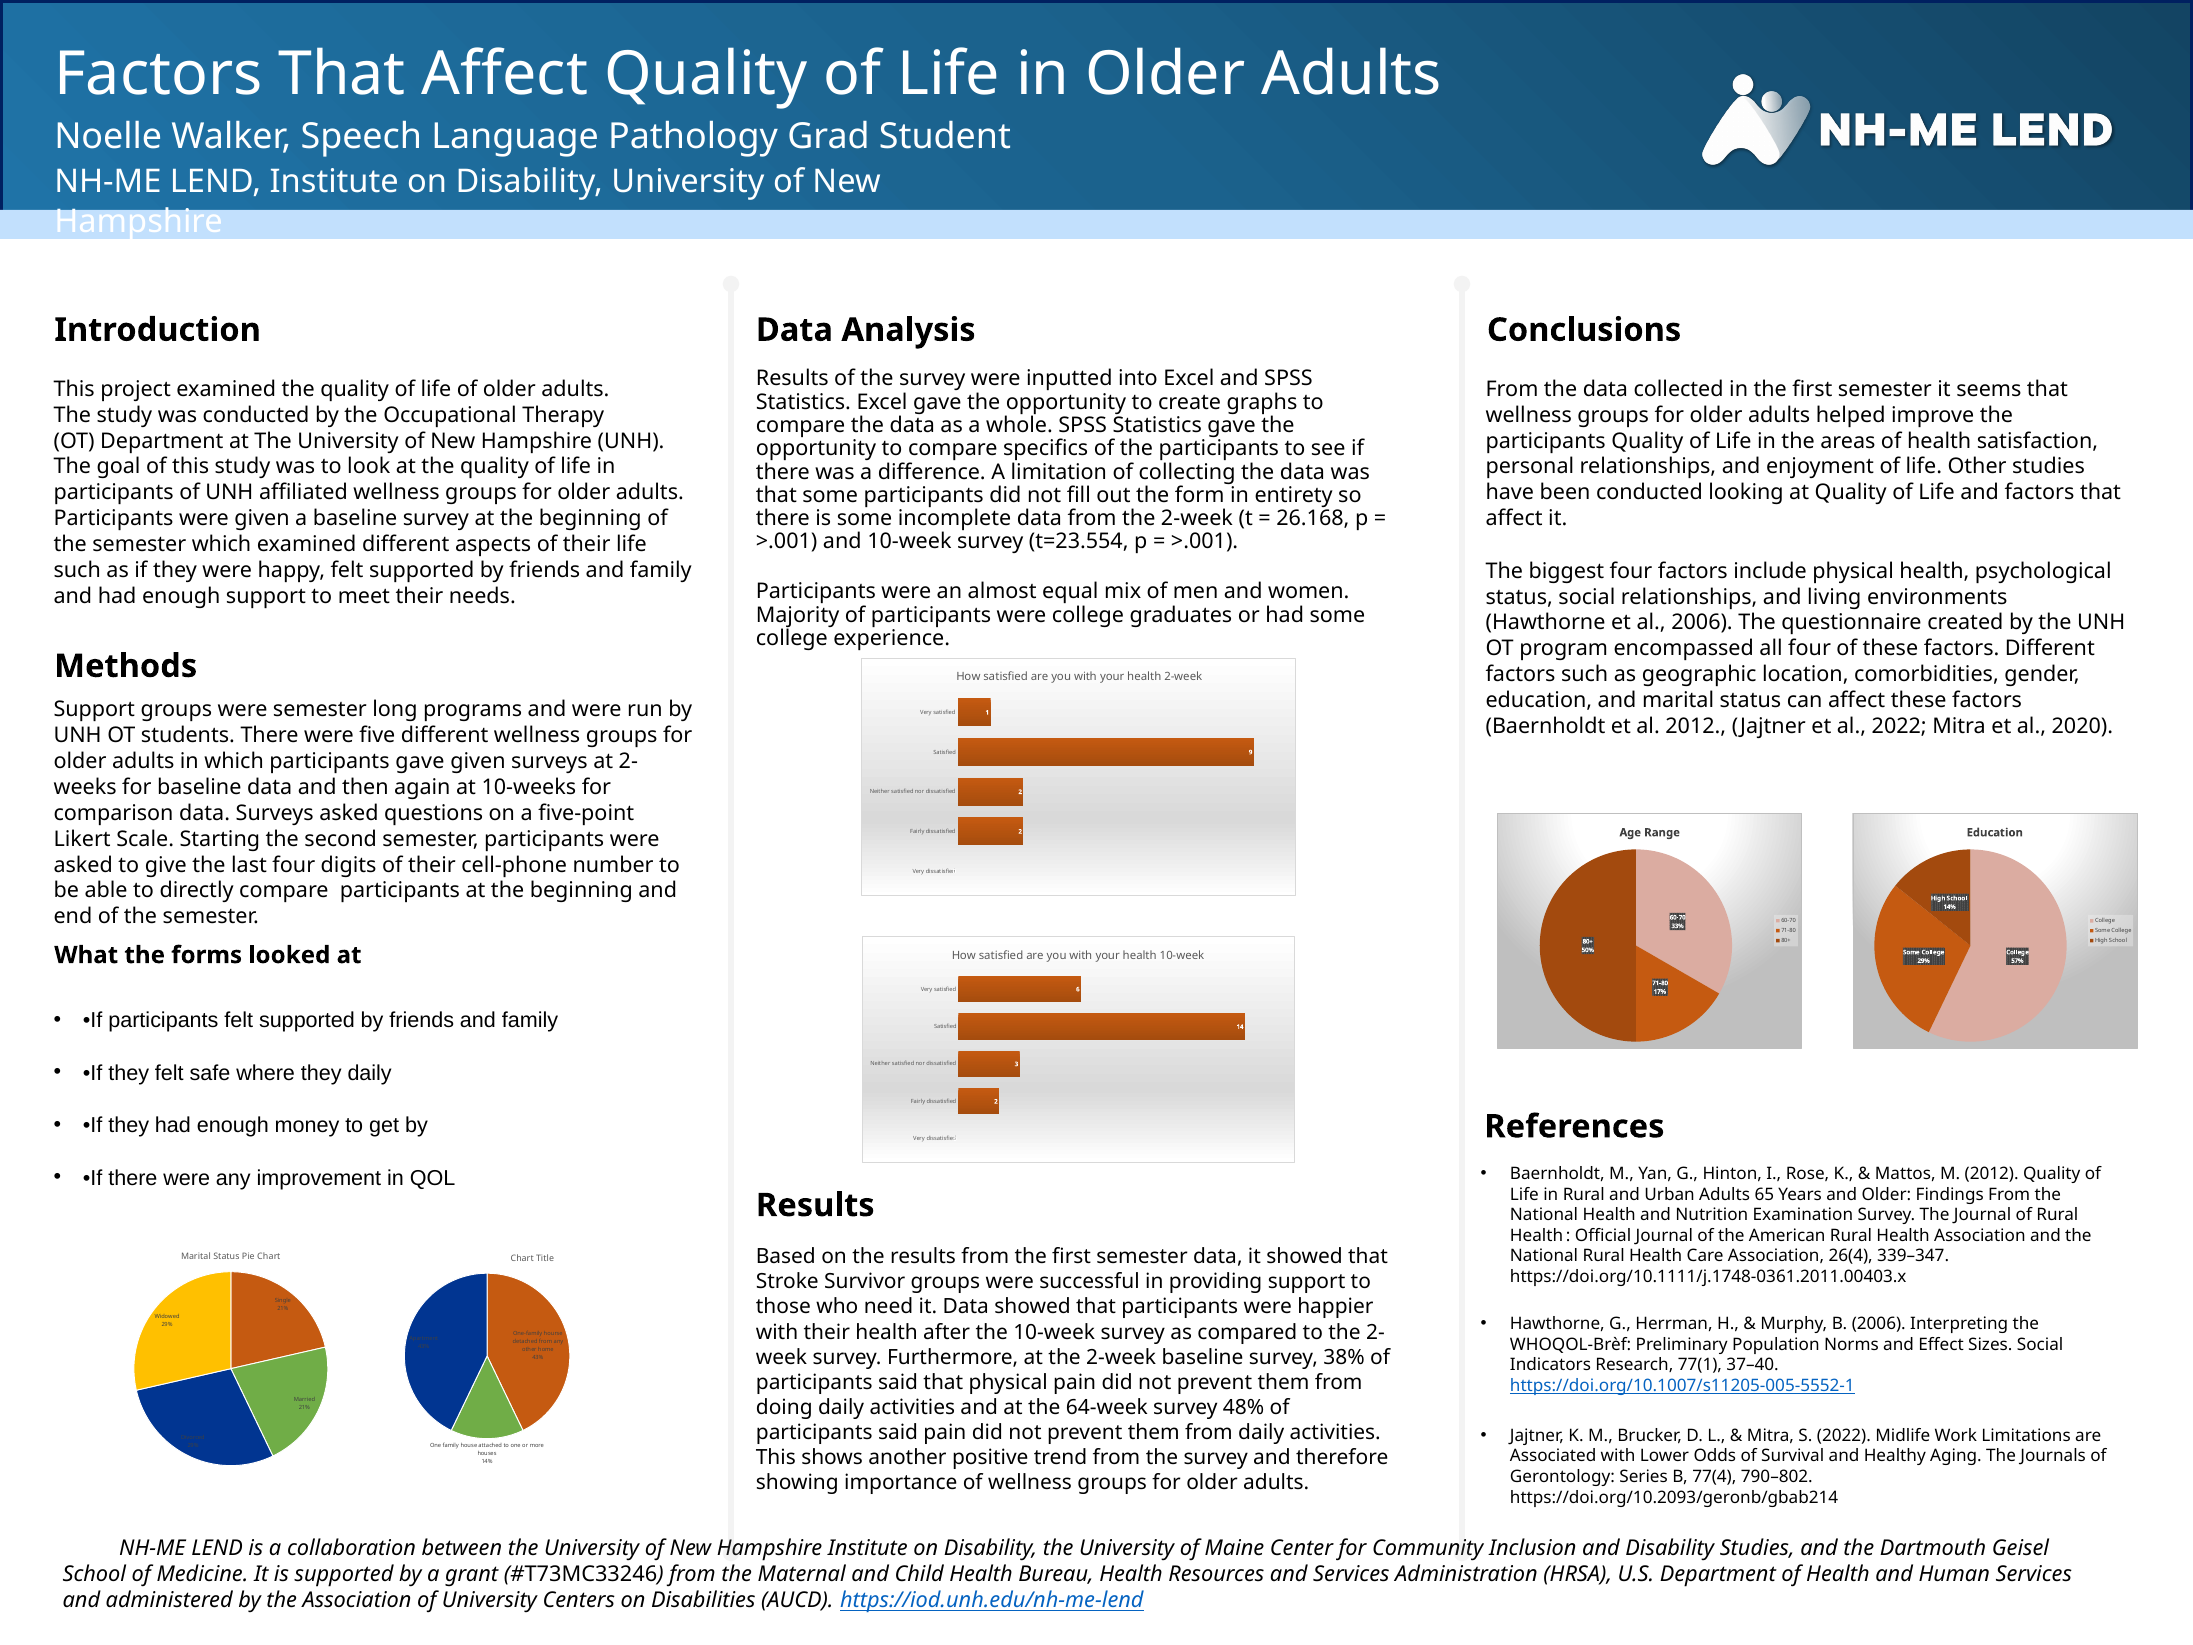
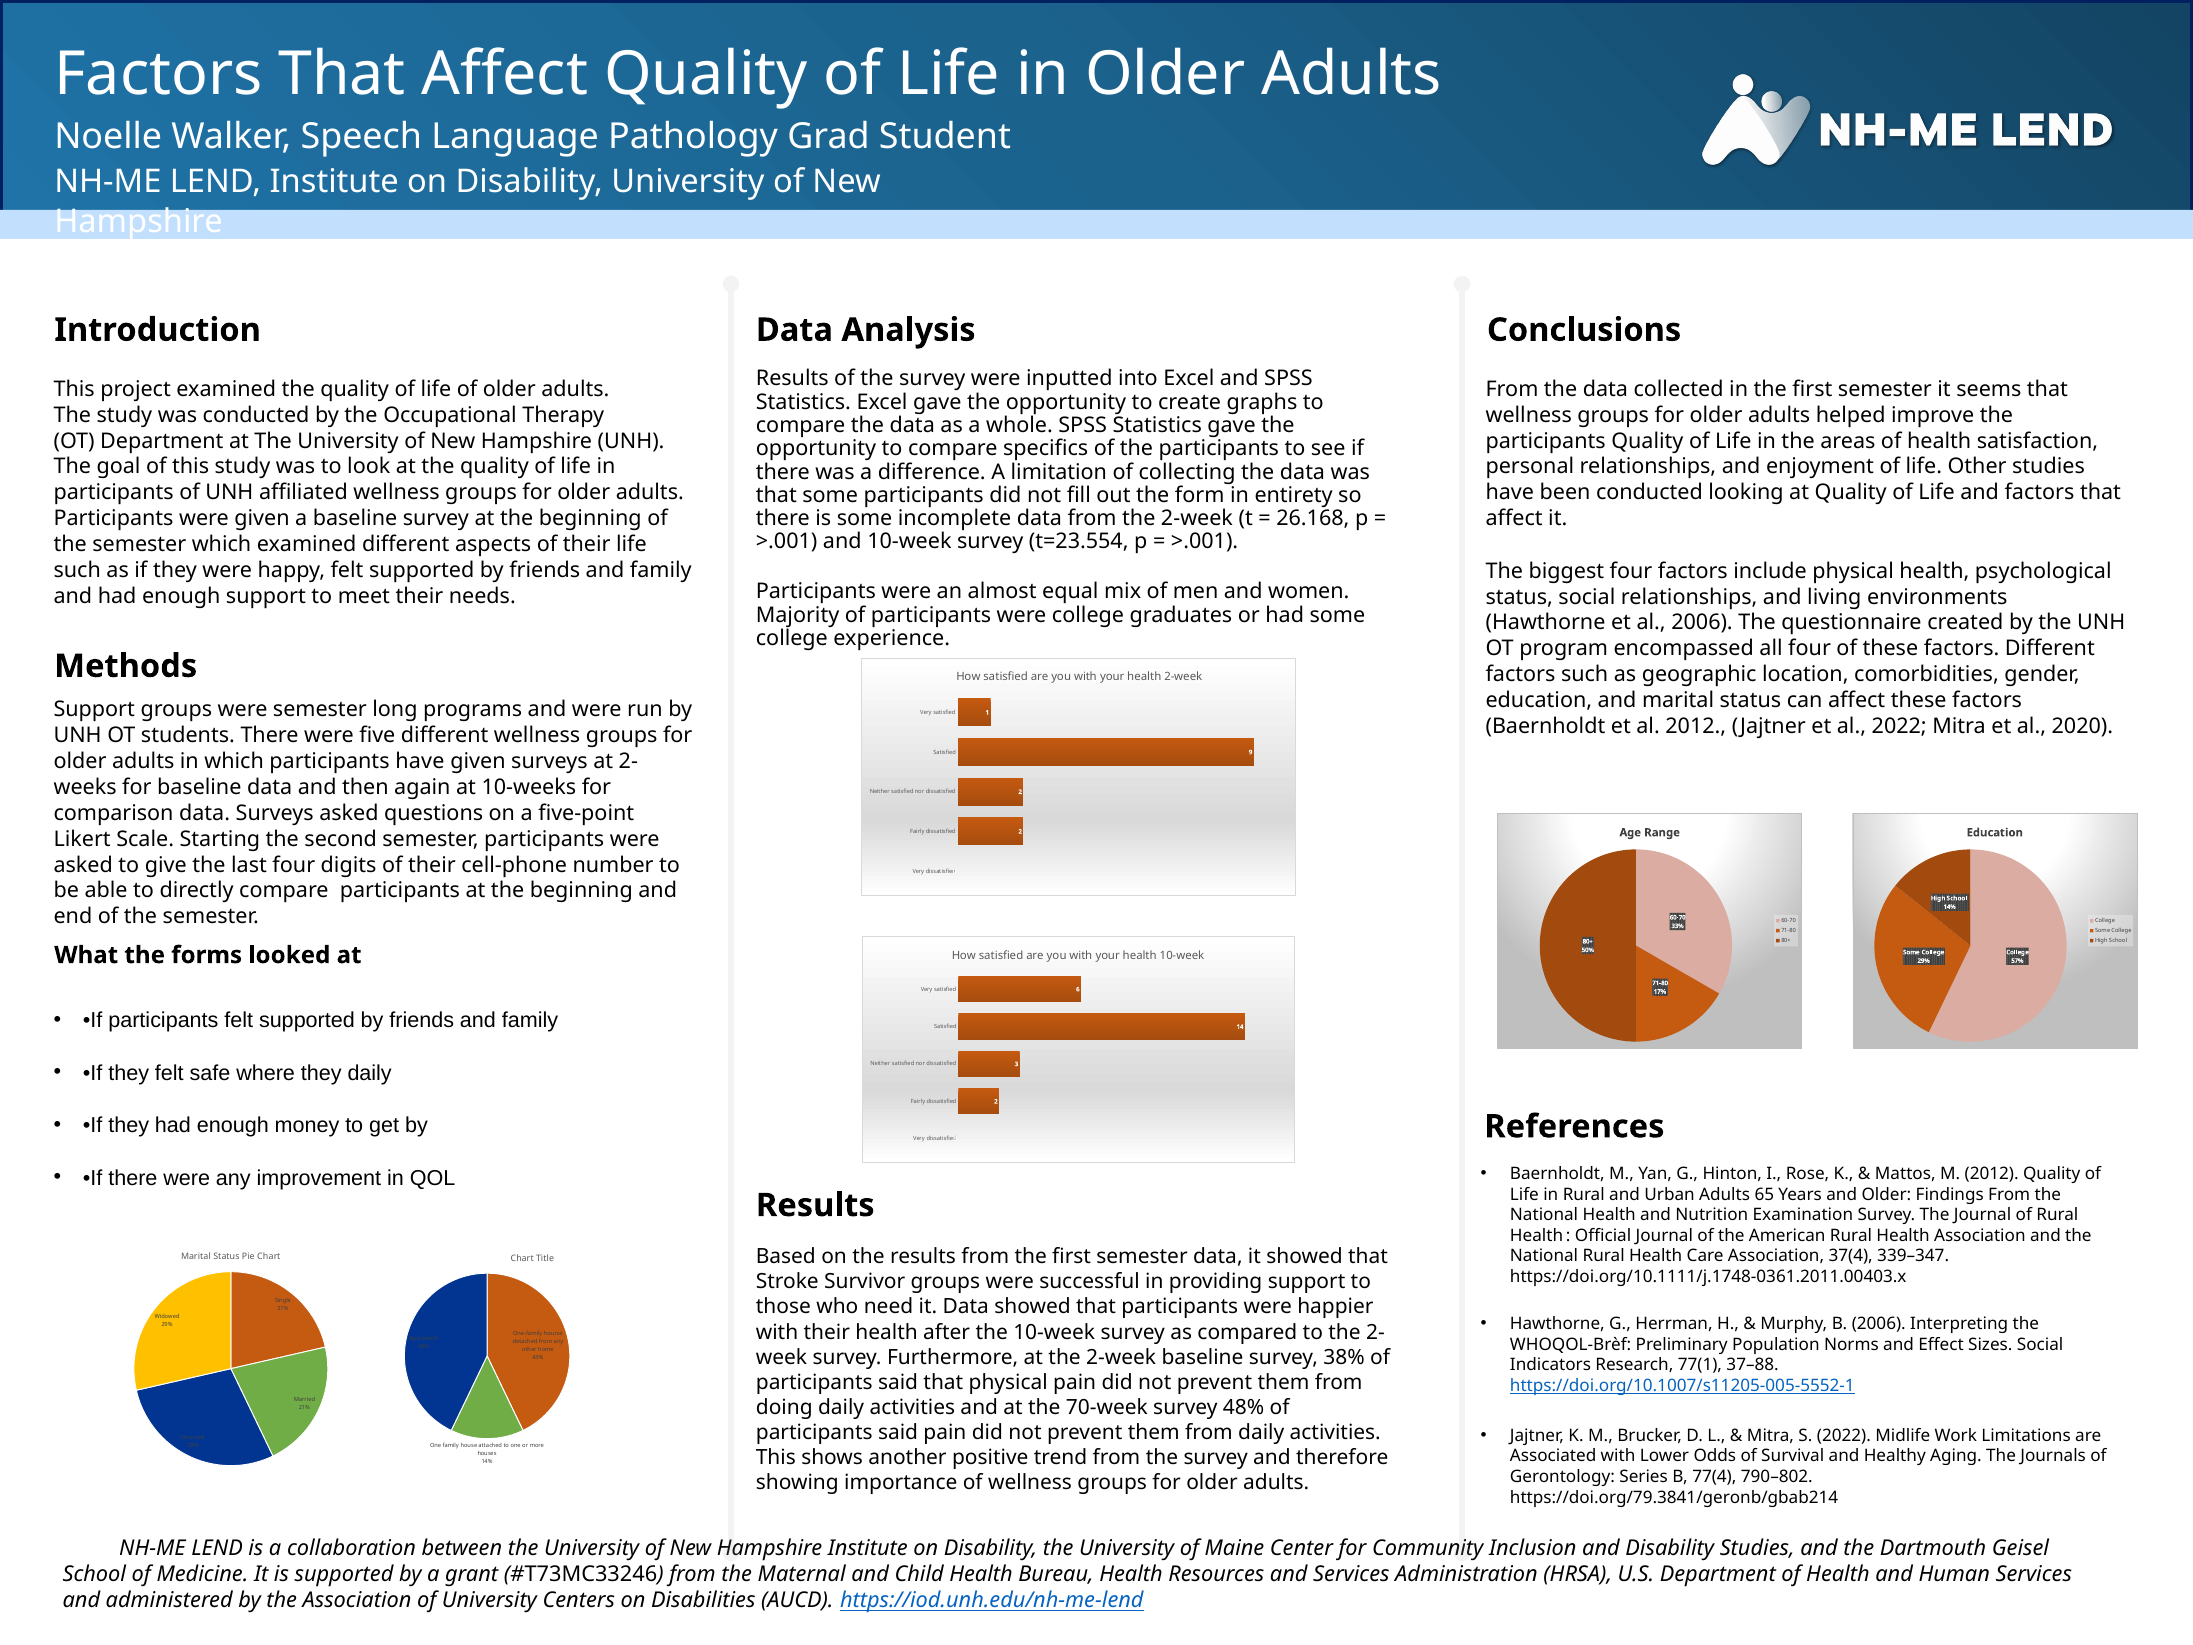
participants gave: gave -> have (420, 761)
26(4: 26(4 -> 37(4 (1851, 1256)
37–40: 37–40 -> 37–88 (1753, 1365)
64-week: 64-week -> 70-week (1107, 1407)
https://doi.org/10.2093/geronb/gbab214: https://doi.org/10.2093/geronb/gbab214 -> https://doi.org/79.3841/geronb/gbab214 (1674, 1497)
